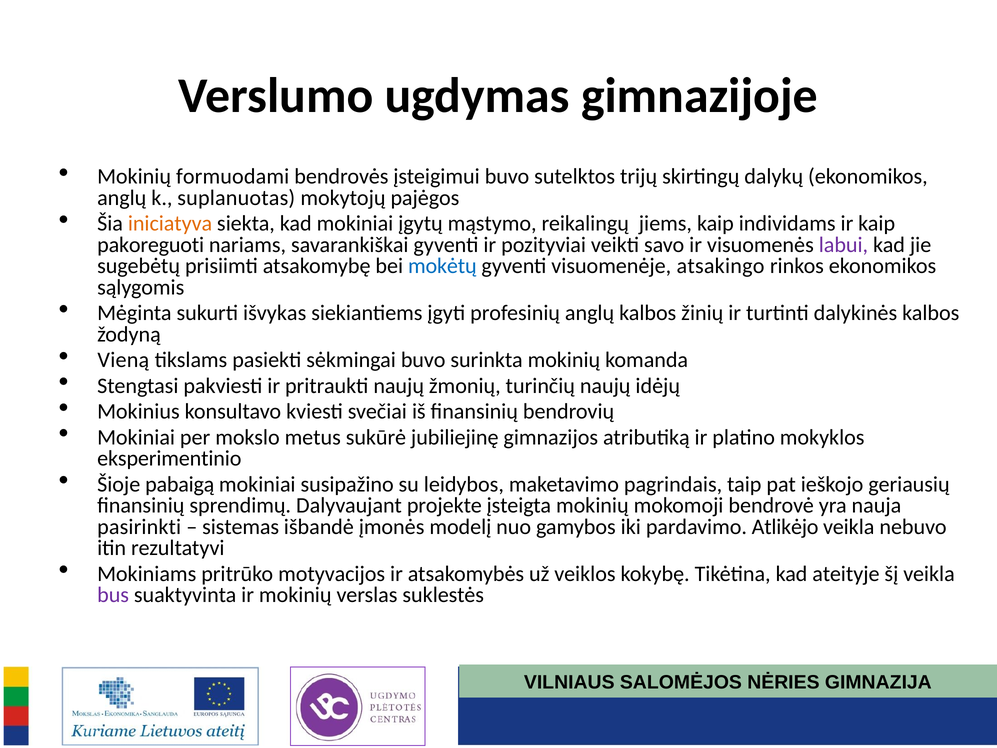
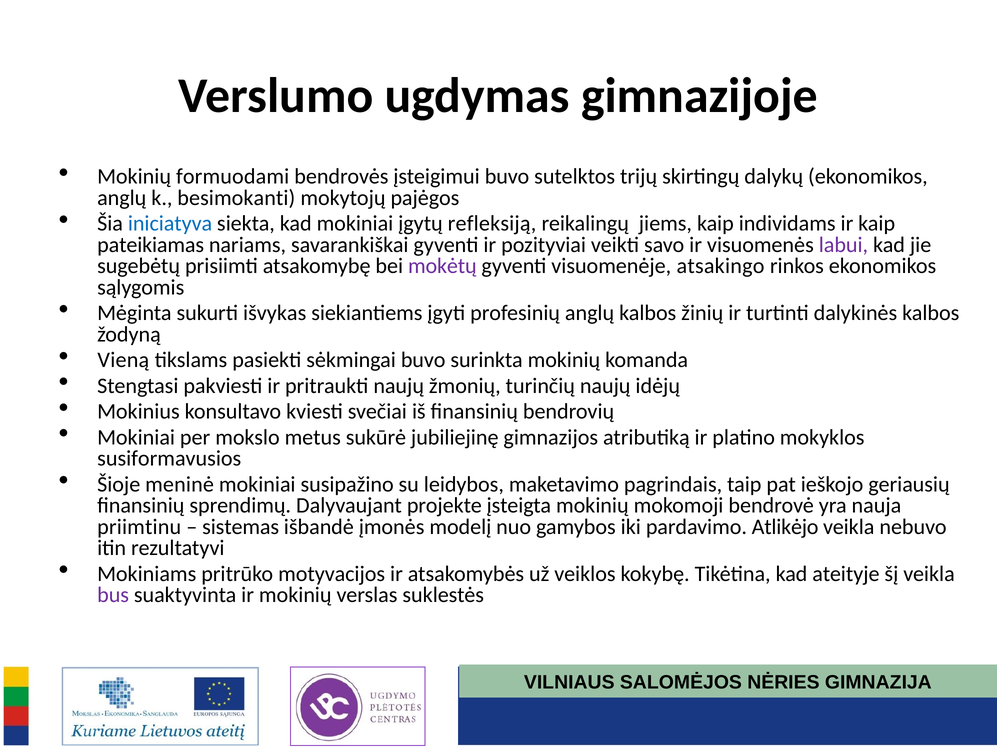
suplanuotas: suplanuotas -> besimokanti (236, 198)
iniciatyva colour: orange -> blue (170, 223)
mąstymo: mąstymo -> refleksiją (492, 223)
pakoreguoti: pakoreguoti -> pateikiamas (151, 245)
mokėtų colour: blue -> purple (442, 266)
eksperimentinio: eksperimentinio -> susiformavusios (169, 458)
pabaigą: pabaigą -> meninė (180, 484)
pasirinkti: pasirinkti -> priimtinu (139, 527)
